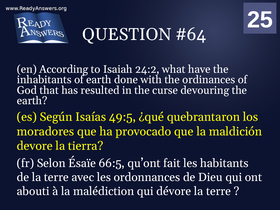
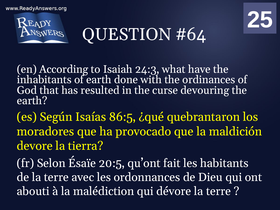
24:2: 24:2 -> 24:3 (147, 69)
49:5: 49:5 -> 86:5 (122, 117)
66:5: 66:5 -> 20:5 (112, 163)
